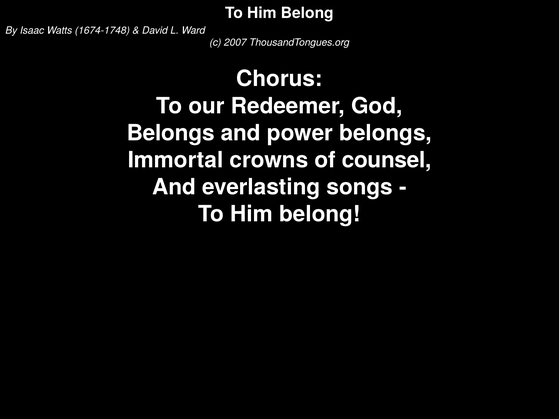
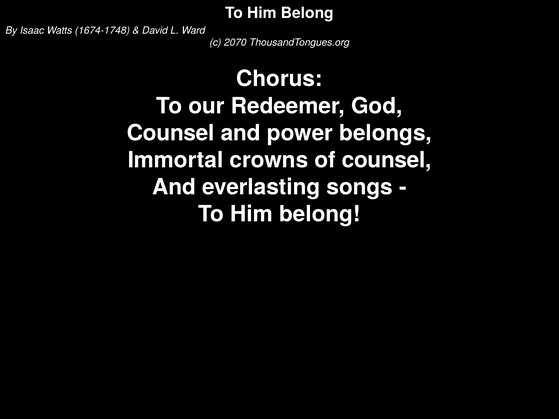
2007: 2007 -> 2070 (235, 43)
Belongs: Belongs -> Counsel (171, 133)
